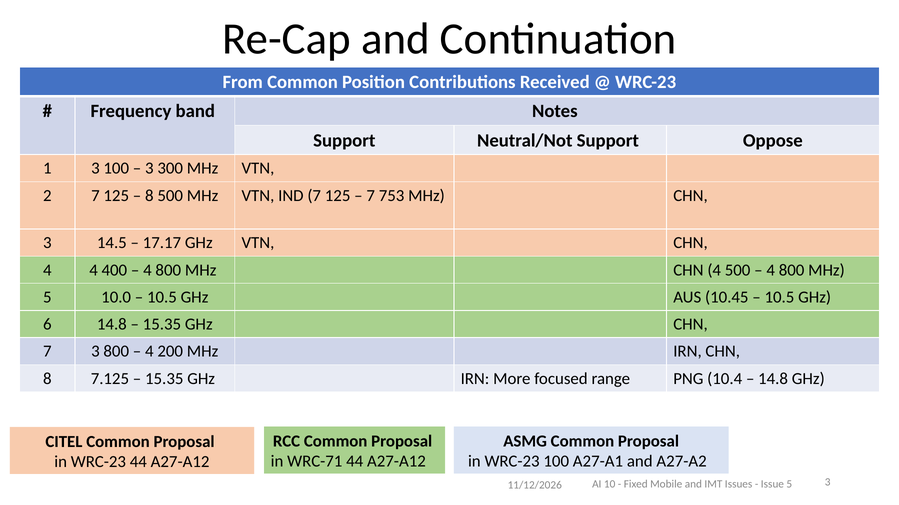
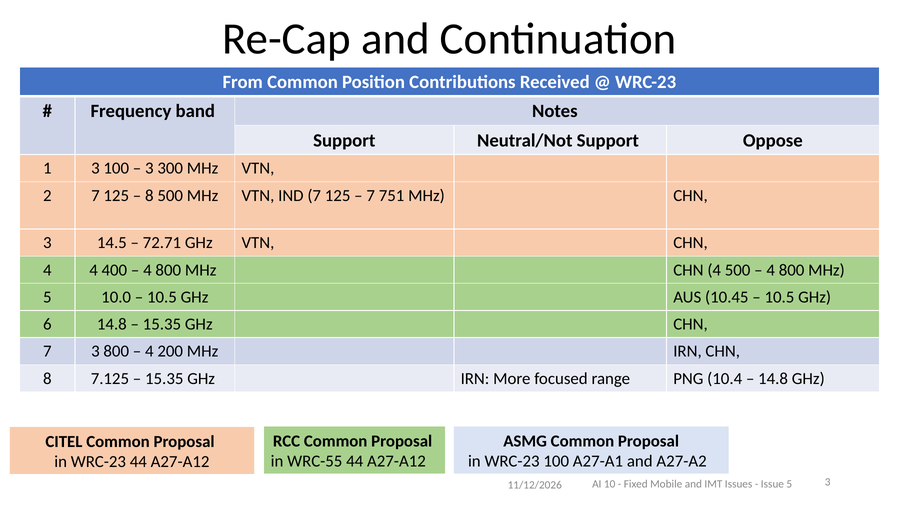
753: 753 -> 751 (392, 196)
17.17: 17.17 -> 72.71 (162, 243)
WRC-71: WRC-71 -> WRC-55 (315, 462)
